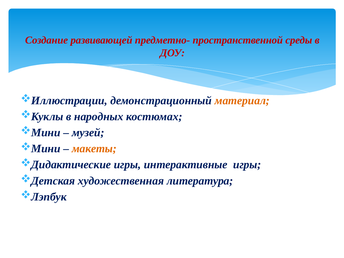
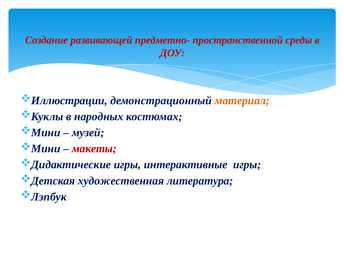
макеты colour: orange -> red (94, 149)
